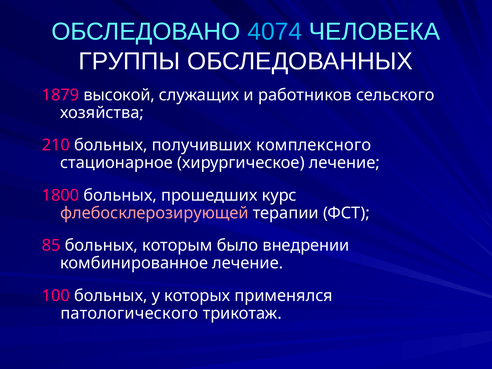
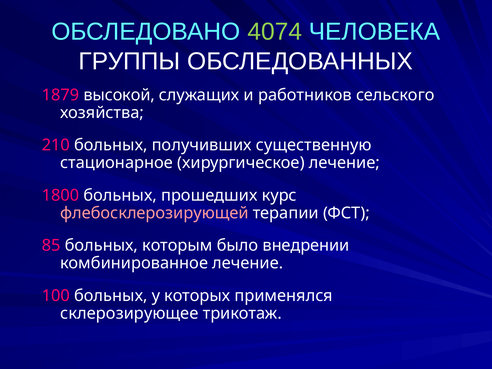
4074 colour: light blue -> light green (275, 32)
комплексного: комплексного -> существенную (314, 145)
патологического: патологического -> склерозирующее (129, 313)
